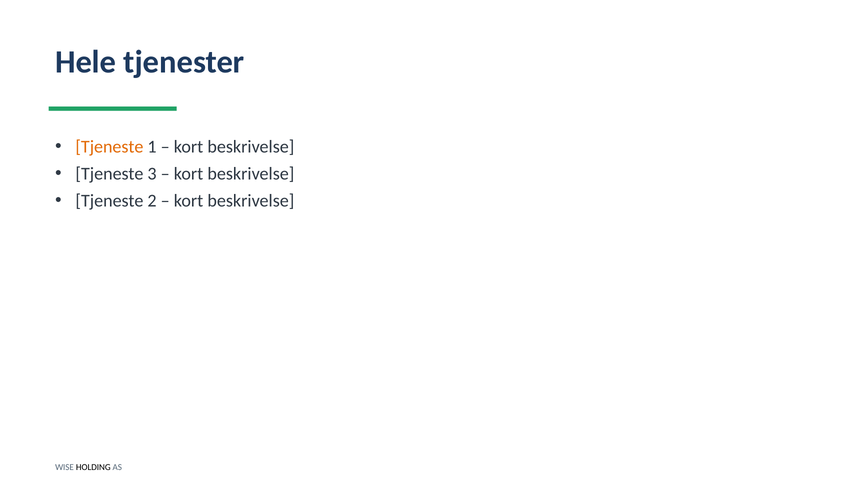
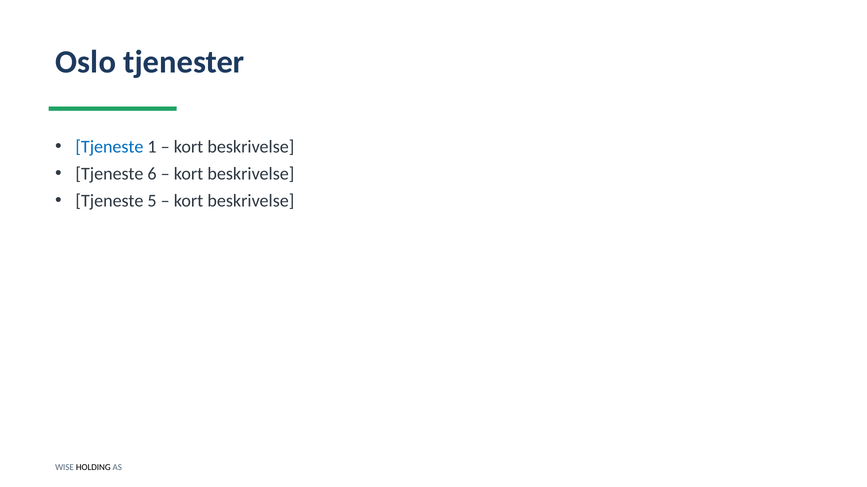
Hele: Hele -> Oslo (86, 62)
Tjeneste colour: orange -> blue (109, 147)
3: 3 -> 6 (152, 174)
2: 2 -> 5 (152, 201)
